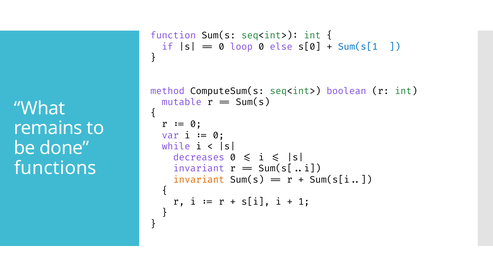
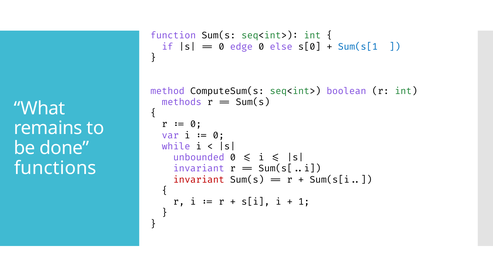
loop: loop -> edge (241, 47)
mutable: mutable -> methods (182, 102)
decreases: decreases -> unbounded (199, 158)
invariant colour: orange -> red (199, 180)
